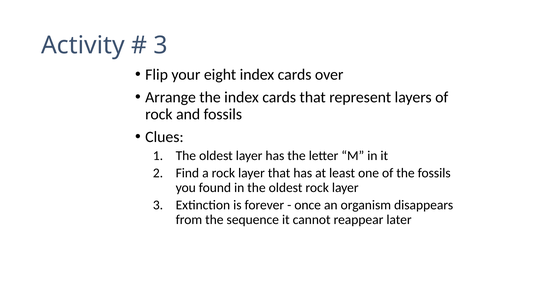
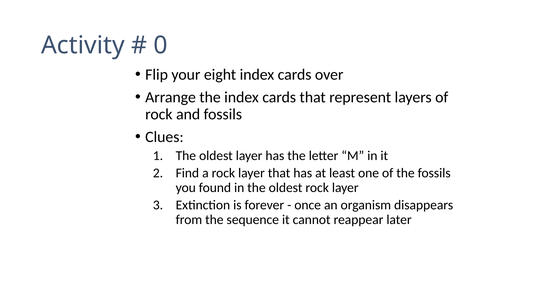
3: 3 -> 0 (161, 45)
